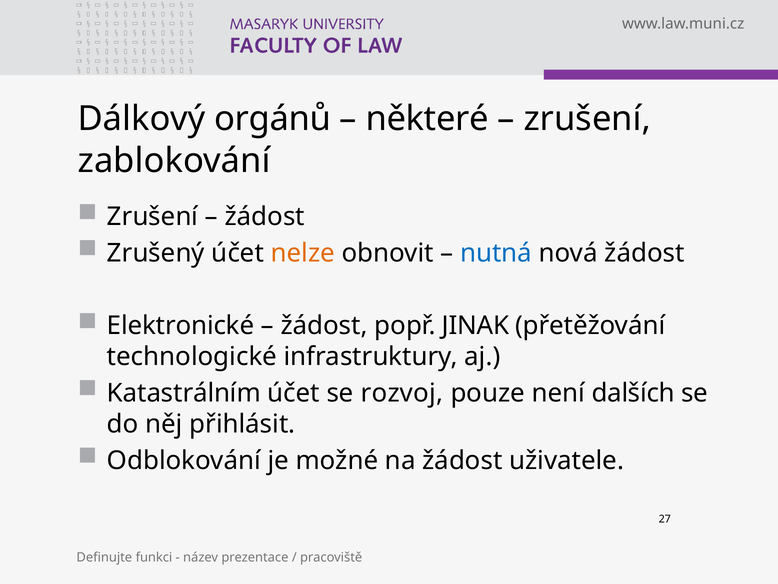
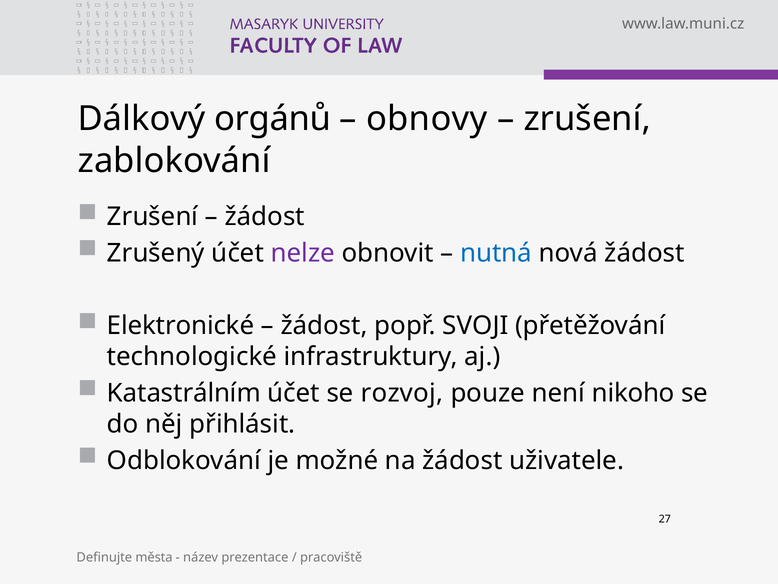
některé: některé -> obnovy (427, 119)
nelze colour: orange -> purple (303, 253)
JINAK: JINAK -> SVOJI (475, 325)
dalších: dalších -> nikoho (633, 393)
funkci: funkci -> města (154, 557)
